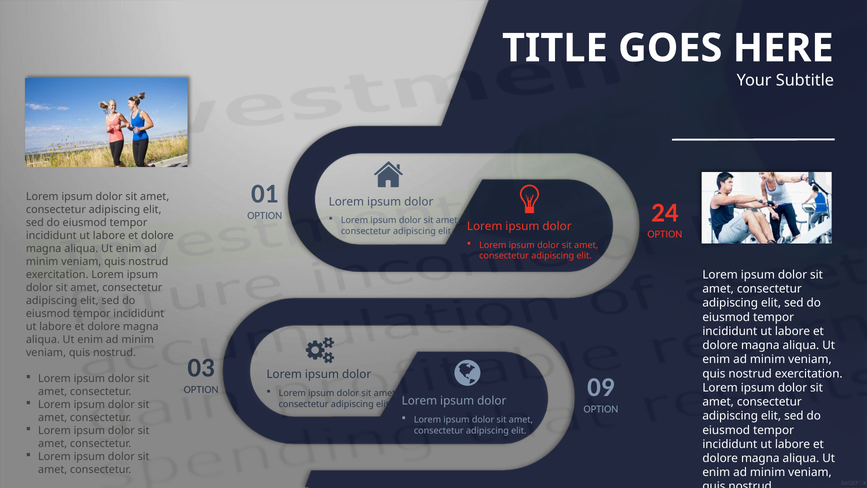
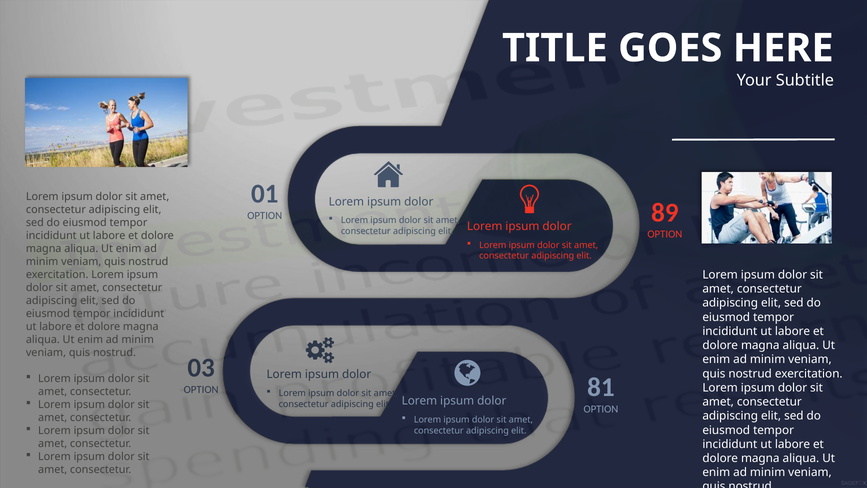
24: 24 -> 89 (665, 213)
09: 09 -> 81 (601, 387)
